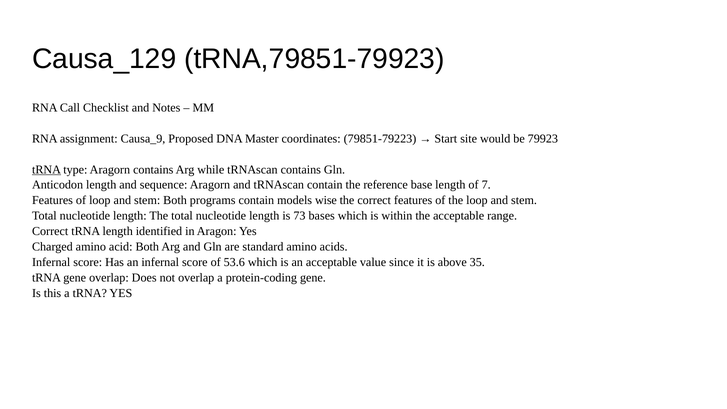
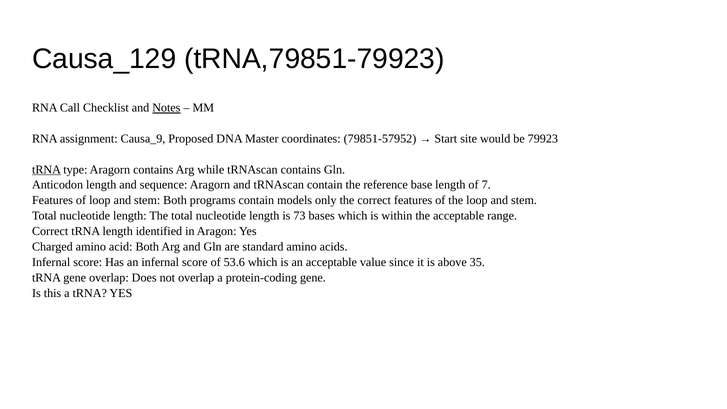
Notes underline: none -> present (166, 108)
79851-79223: 79851-79223 -> 79851-57952 (380, 139)
wise: wise -> only (326, 200)
